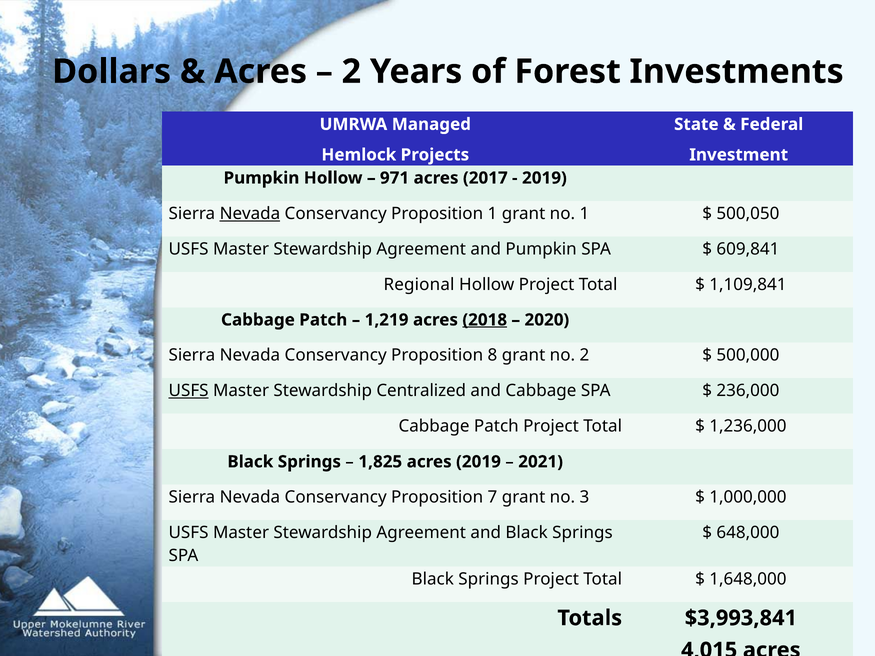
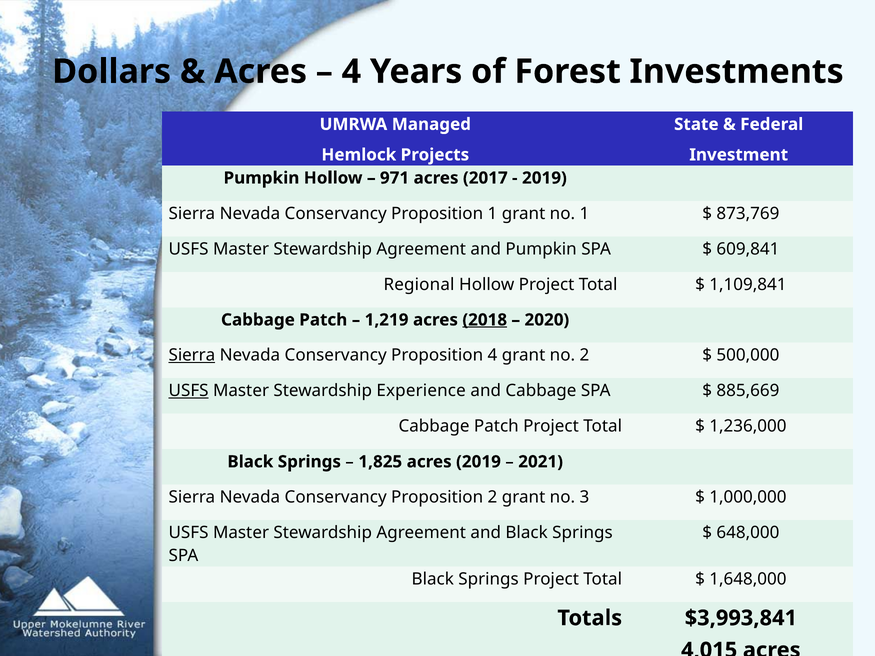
2: 2 -> 4 (351, 72)
Nevada underline: present -> none (250, 214)
500,050: 500,050 -> 873,769 (748, 214)
Sierra underline: none -> present (192, 355)
Proposition 8: 8 -> 4 (492, 355)
Centralized: Centralized -> Experience (421, 391)
236,000: 236,000 -> 885,669 (748, 391)
Proposition 7: 7 -> 2 (492, 497)
